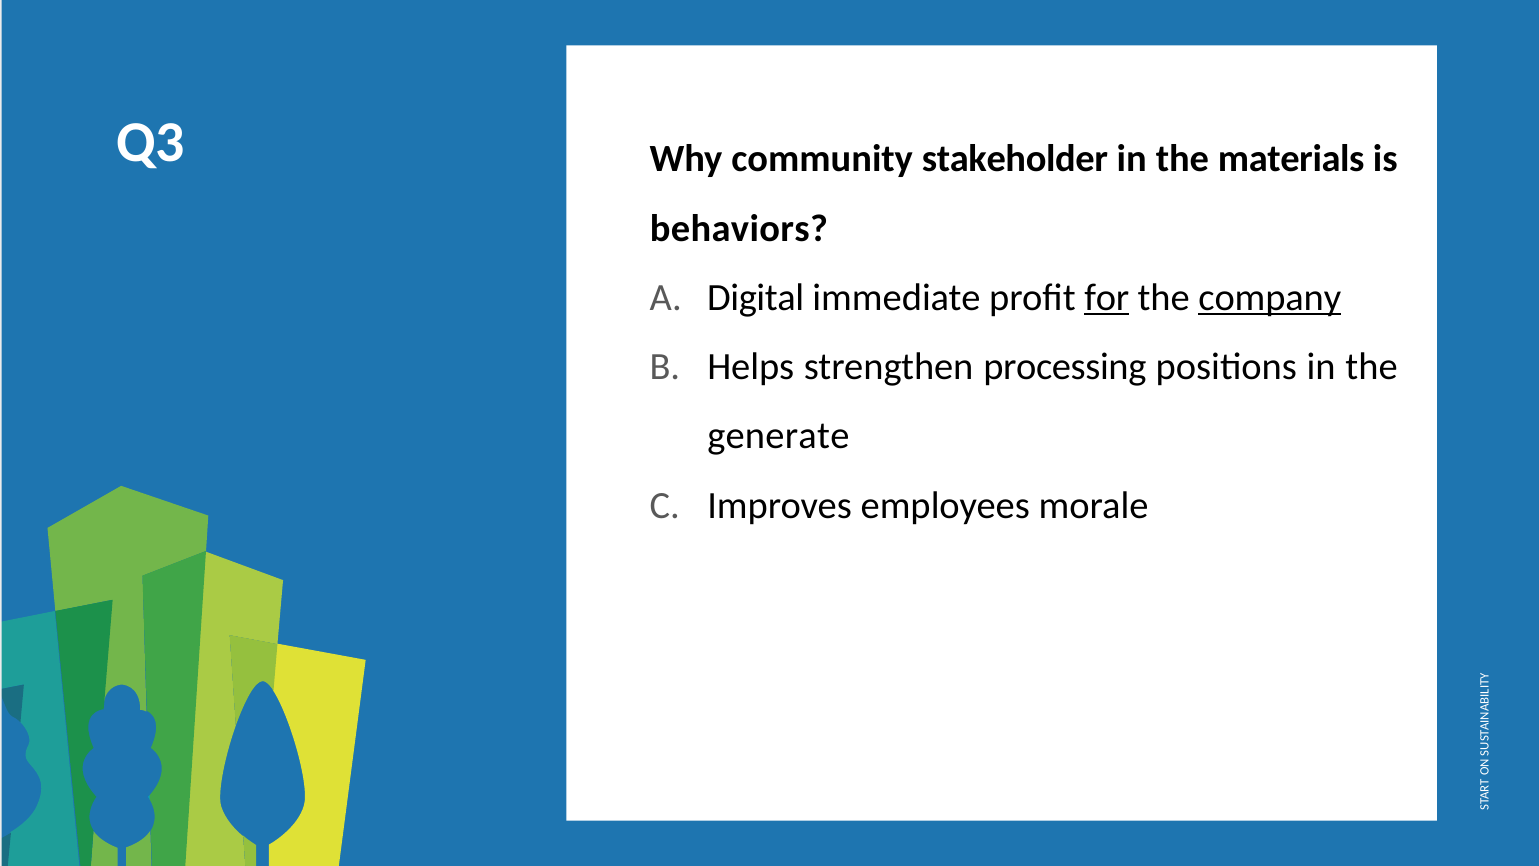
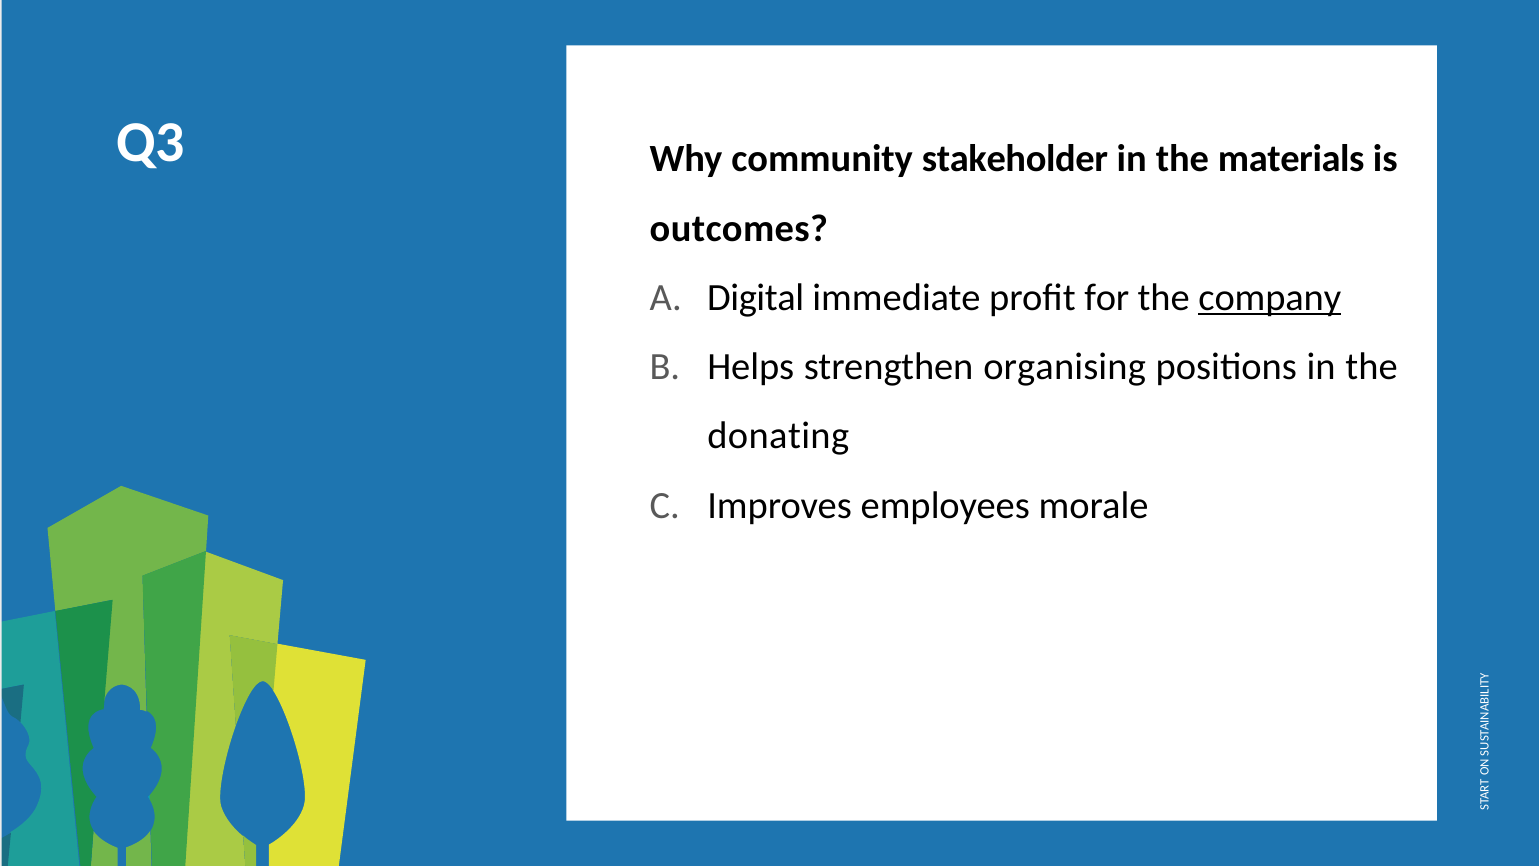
behaviors: behaviors -> outcomes (739, 228)
for underline: present -> none (1107, 298)
processing: processing -> organising (1065, 367)
generate: generate -> donating (778, 436)
